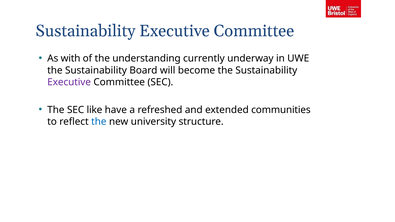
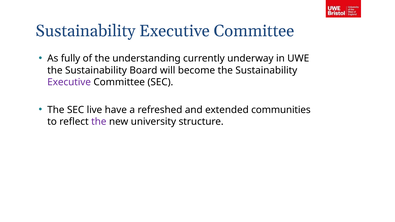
with: with -> fully (71, 59)
like: like -> live (94, 110)
the colour: blue -> purple (99, 122)
